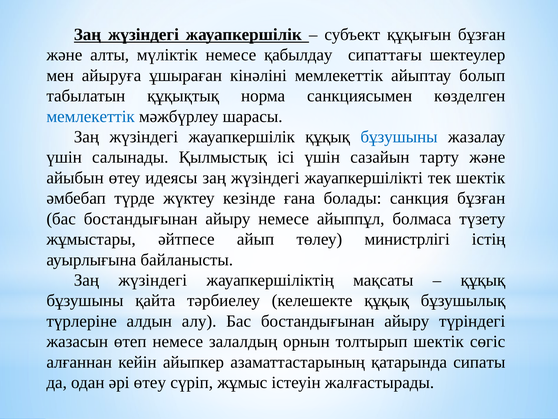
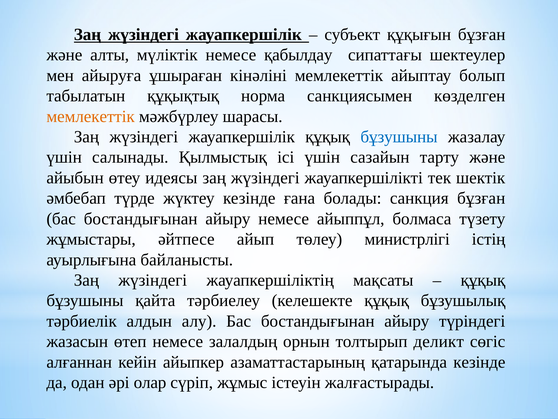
мемлекеттік colour: blue -> orange (91, 116)
түрлеріне: түрлеріне -> тәрбиелік (82, 321)
толтырып шектік: шектік -> деликт (439, 341)
қатарында сипаты: сипаты -> кезінде (479, 362)
әрі өтеу: өтеу -> олар (150, 382)
